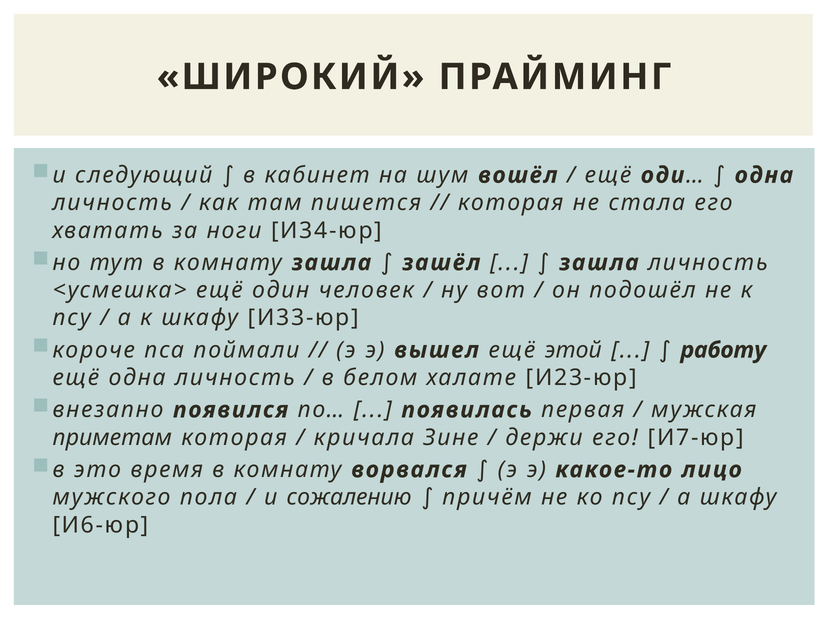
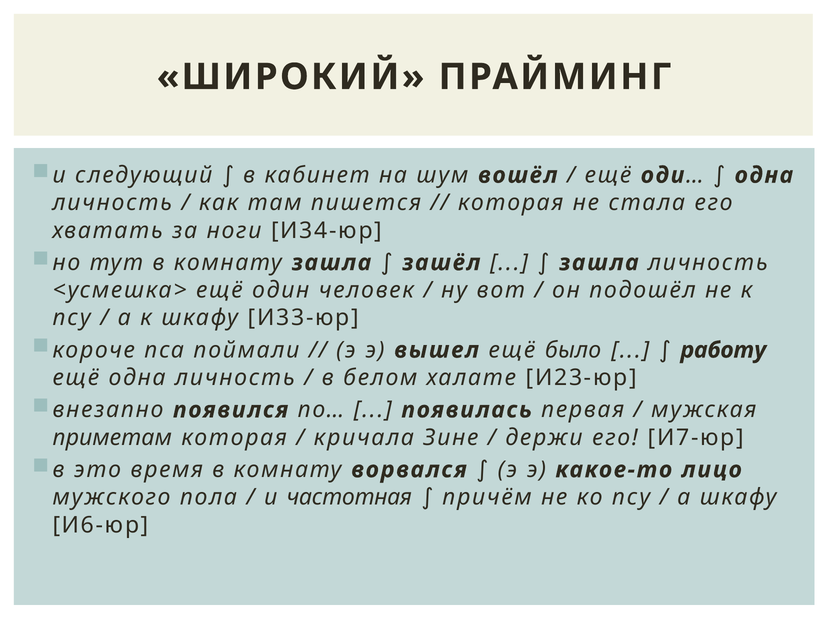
этой: этой -> было (573, 350)
сожалению: сожалению -> частотная (349, 498)
